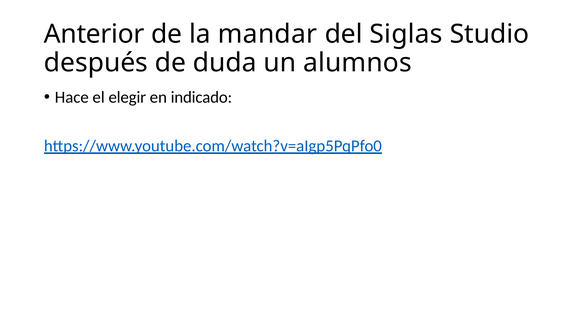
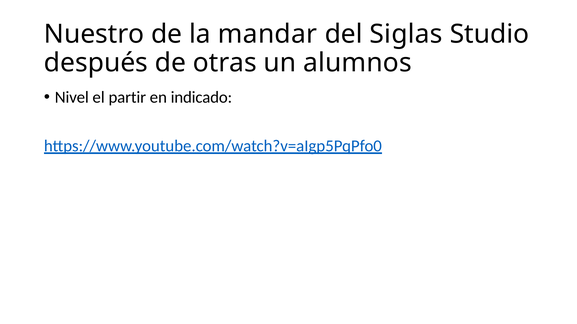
Anterior: Anterior -> Nuestro (94, 34)
duda: duda -> otras (225, 63)
Hace: Hace -> Nivel (72, 98)
elegir: elegir -> partir (127, 98)
